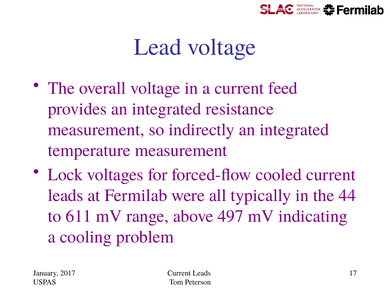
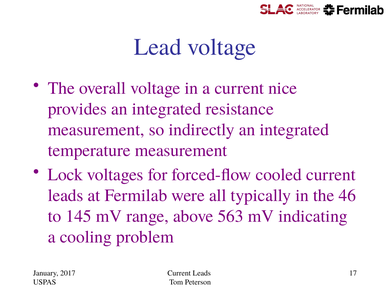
feed: feed -> nice (283, 88)
44: 44 -> 46 (347, 196)
611: 611 -> 145 (79, 217)
497: 497 -> 563 (231, 217)
